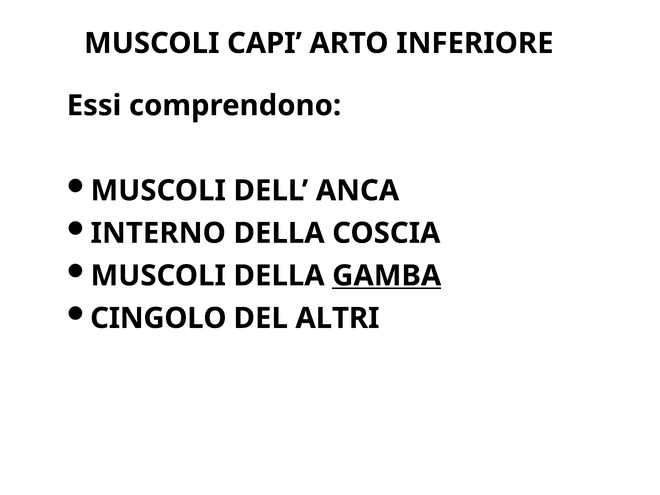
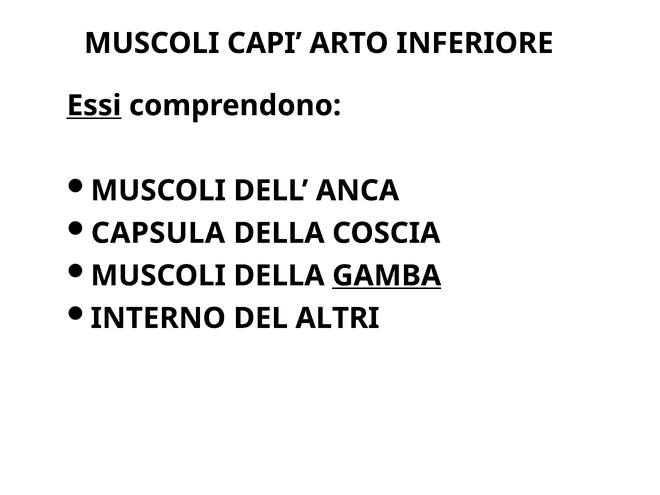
Essi underline: none -> present (94, 106)
INTERNO: INTERNO -> CAPSULA (158, 233)
CINGOLO: CINGOLO -> INTERNO (158, 318)
